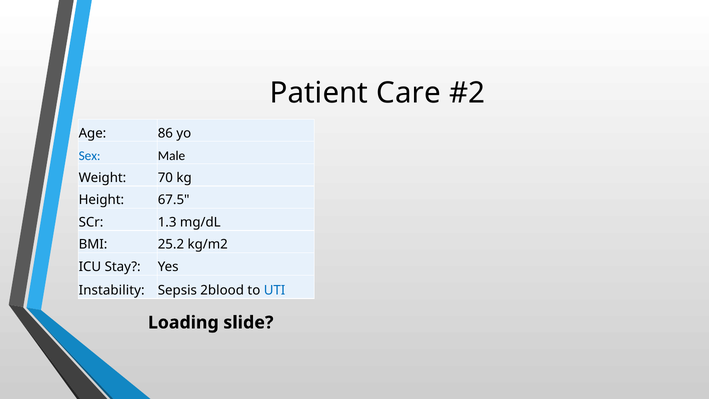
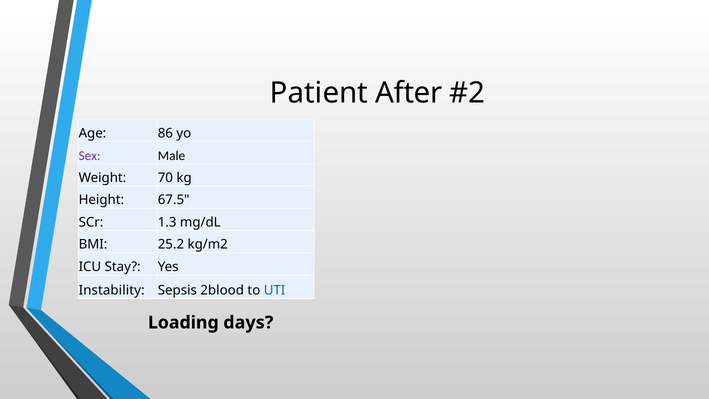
Care: Care -> After (409, 93)
Sex colour: blue -> purple (90, 156)
slide: slide -> days (248, 322)
